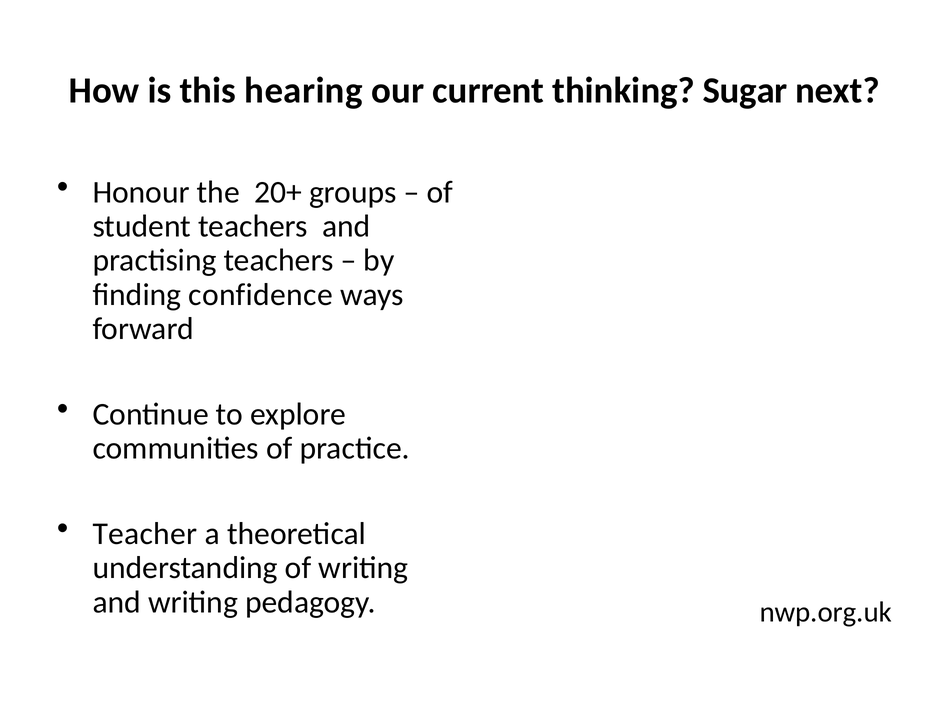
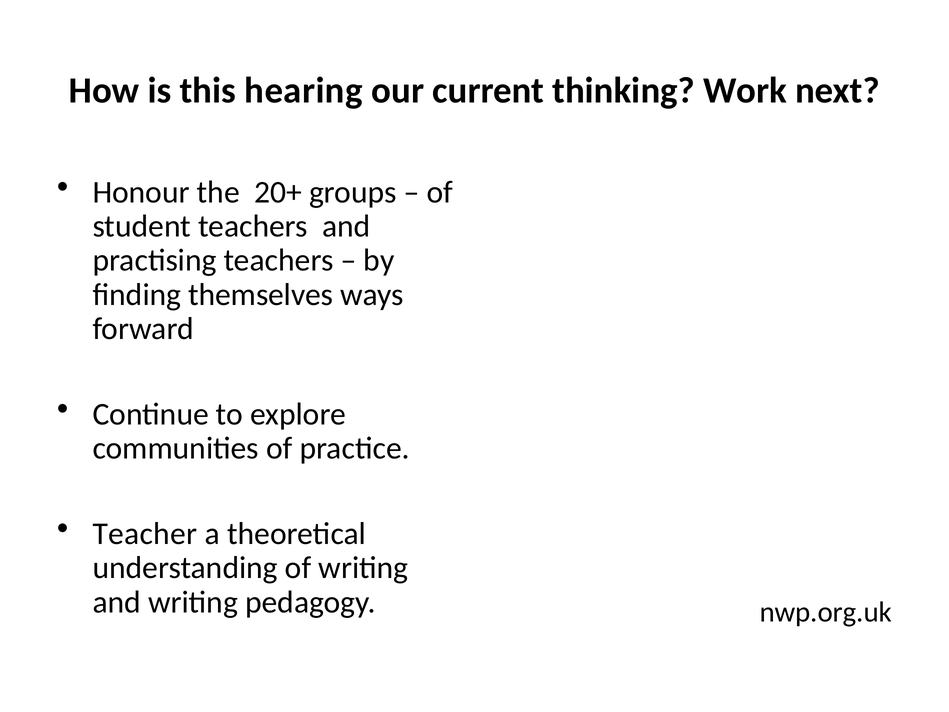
Sugar: Sugar -> Work (745, 90)
confidence: confidence -> themselves (261, 294)
